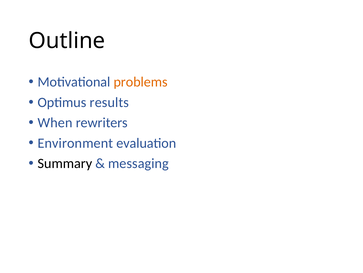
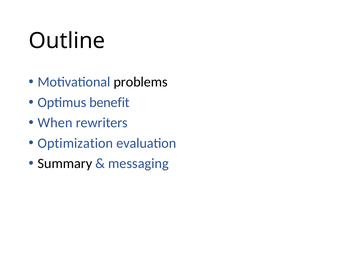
problems colour: orange -> black (141, 82)
results: results -> benefit (109, 102)
Environment: Environment -> Optimization (75, 143)
